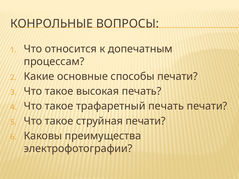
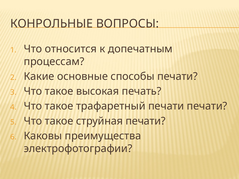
трафаретный печать: печать -> печати (166, 106)
